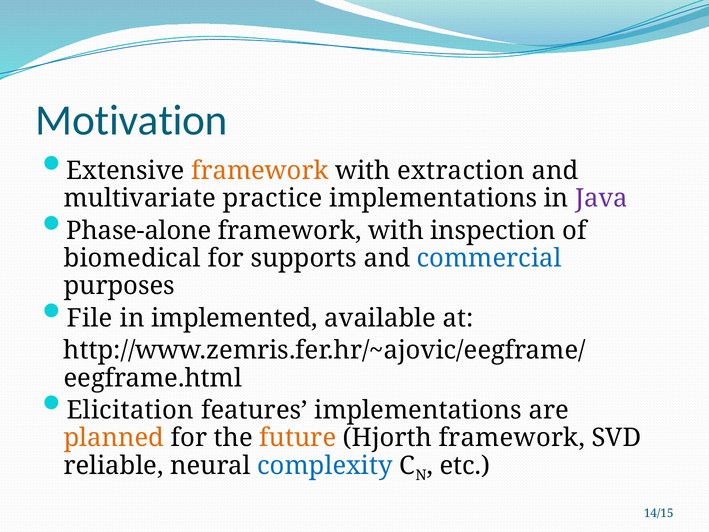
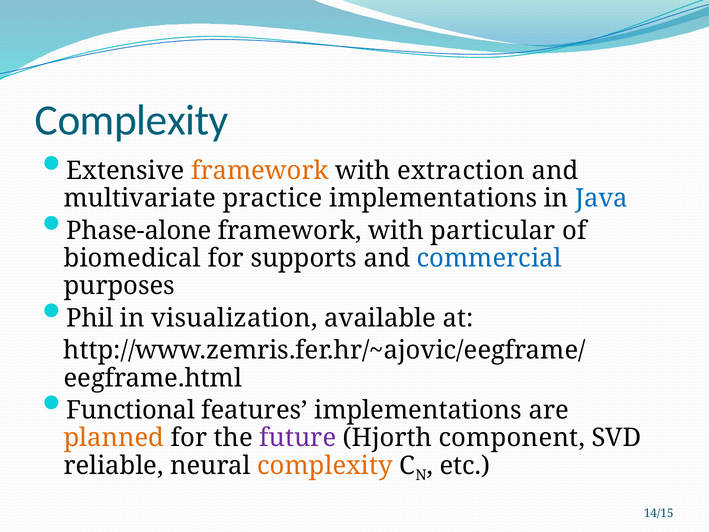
Motivation: Motivation -> Complexity (132, 120)
Java colour: purple -> blue (602, 198)
inspection: inspection -> particular (493, 231)
File: File -> Phil (90, 318)
implemented: implemented -> visualization (234, 318)
Elicitation: Elicitation -> Functional (131, 410)
future colour: orange -> purple (298, 438)
Hjorth framework: framework -> component (512, 438)
complexity colour: blue -> orange (325, 465)
